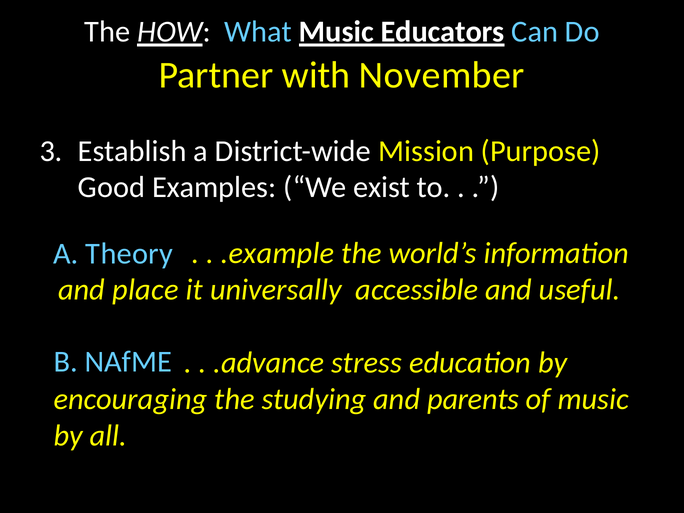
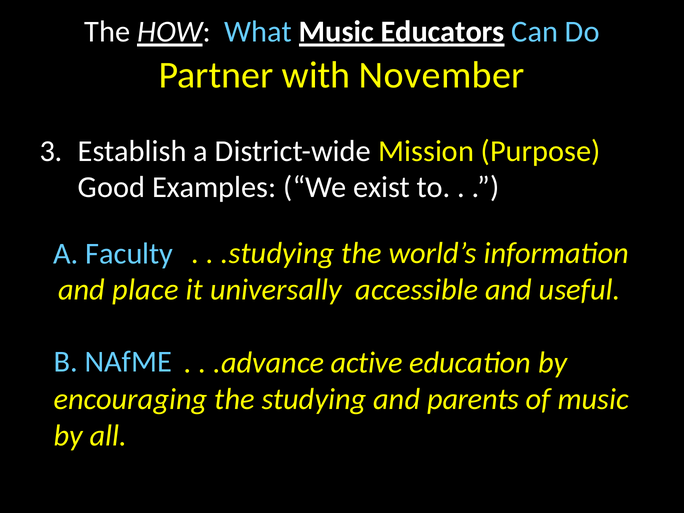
.example: .example -> .studying (278, 253)
Theory: Theory -> Faculty (129, 254)
stress: stress -> active (367, 363)
